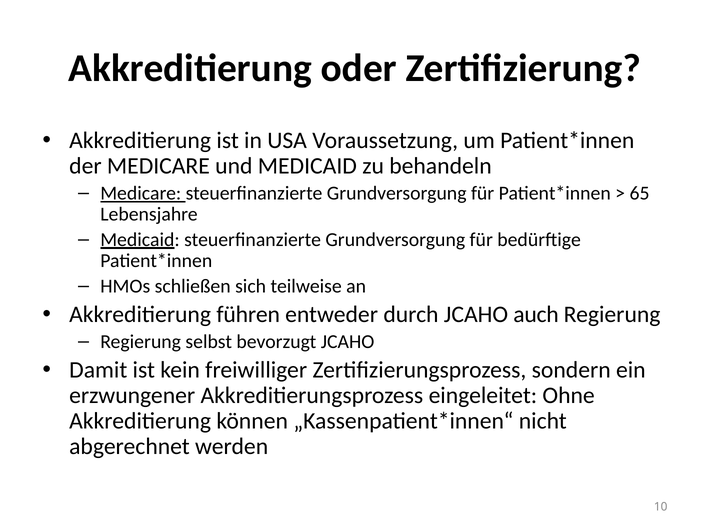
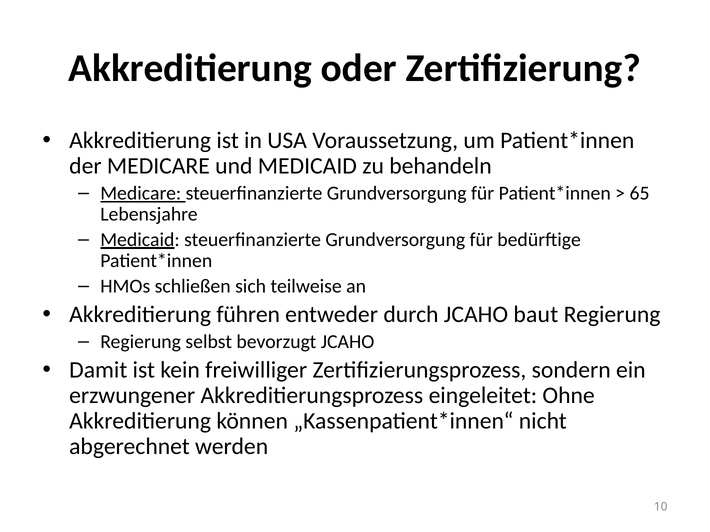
auch: auch -> baut (536, 315)
